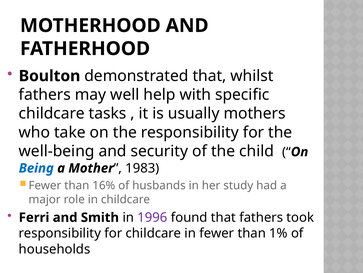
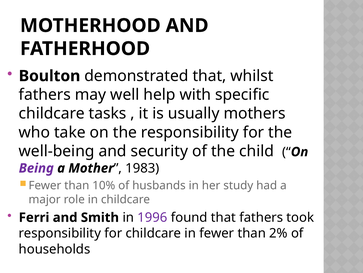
Being colour: blue -> purple (36, 168)
16%: 16% -> 10% (104, 185)
1%: 1% -> 2% (278, 233)
